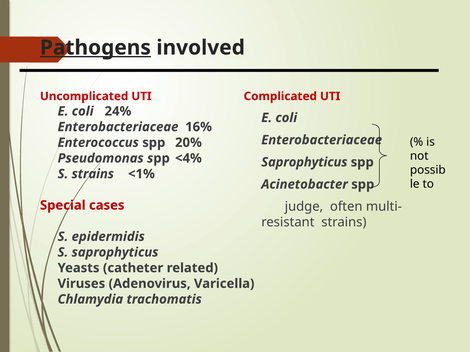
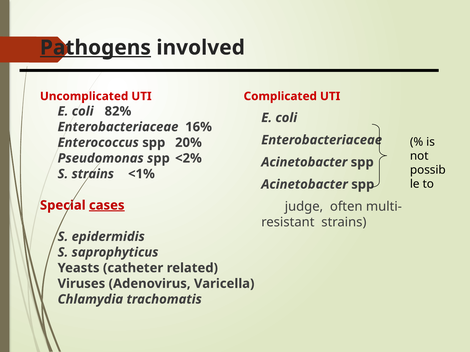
24%: 24% -> 82% (118, 111)
<4%: <4% -> <2% (188, 158)
Saprophyticus: Saprophyticus -> Acinetobacter (304, 162)
cases underline: none -> present (107, 206)
